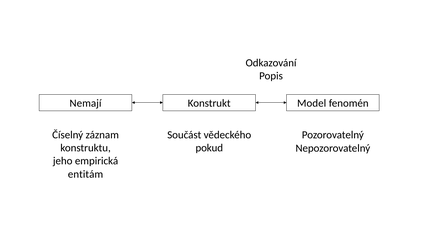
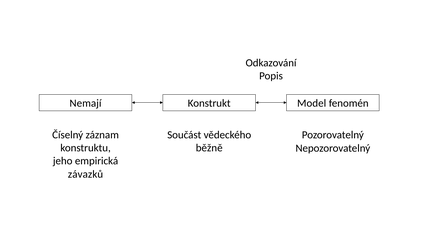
pokud: pokud -> běžně (209, 148)
entitám: entitám -> závazků (86, 174)
